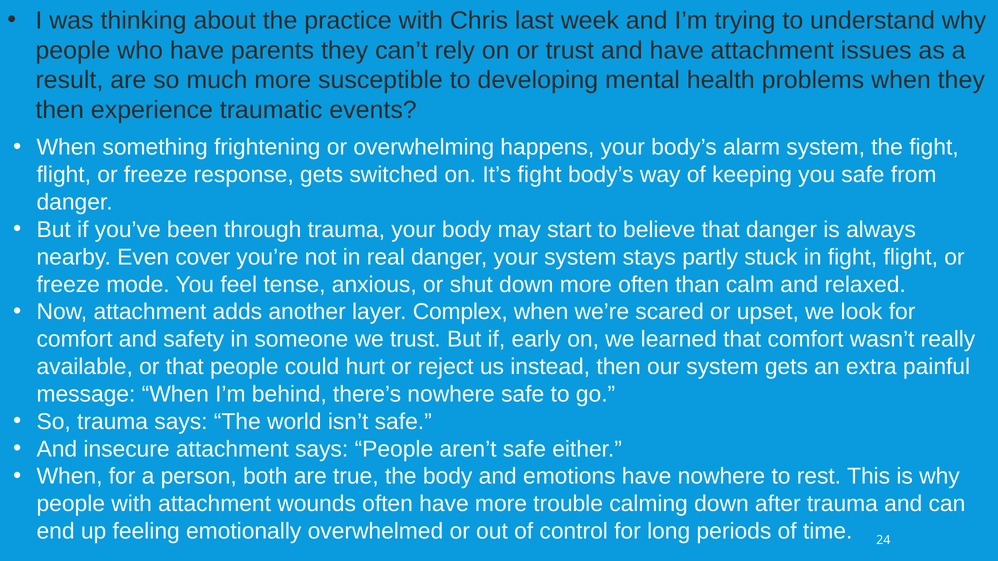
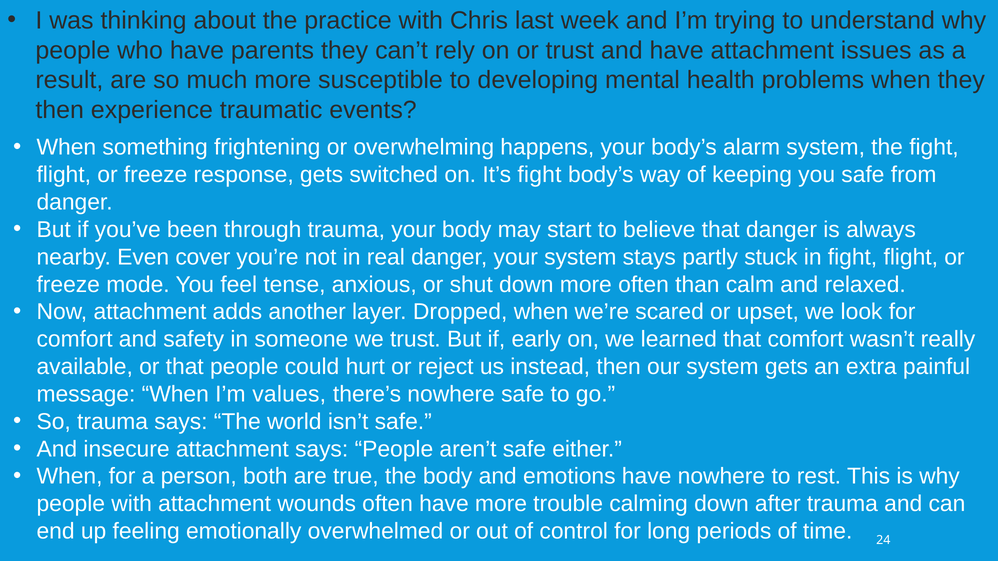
Complex: Complex -> Dropped (460, 312)
behind: behind -> values (289, 394)
